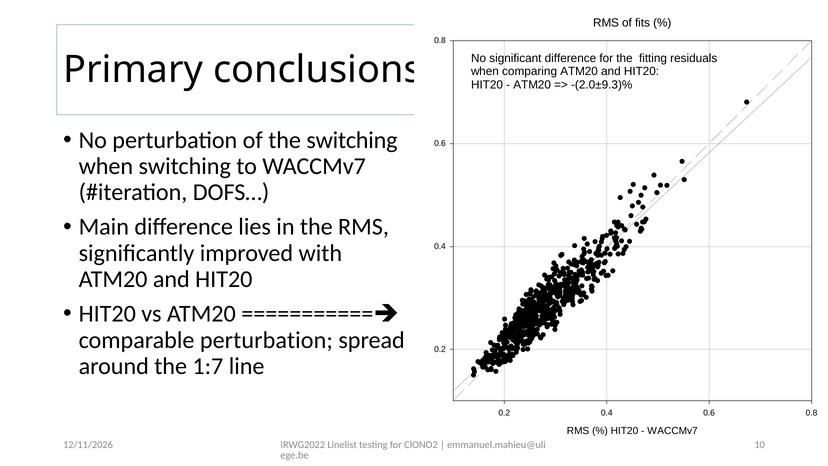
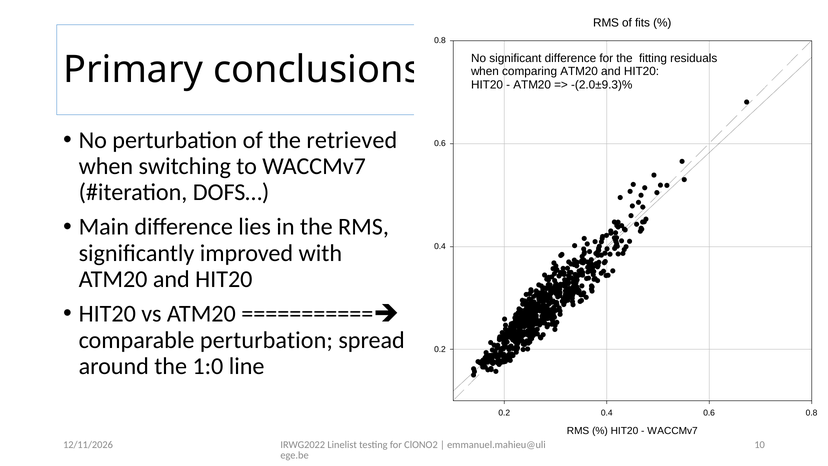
the switching: switching -> retrieved (352, 140)
1:7: 1:7 -> 1:0 (208, 366)
